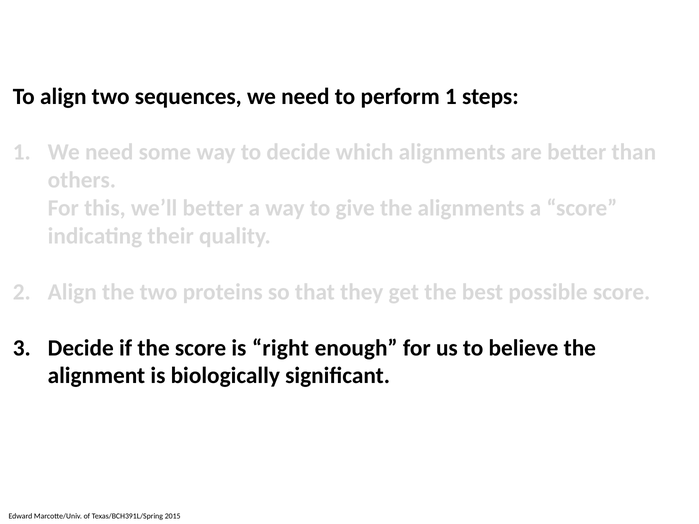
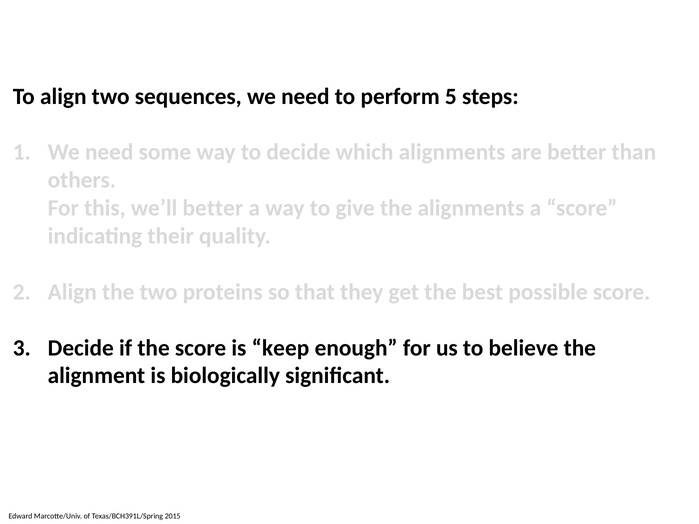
perform 1: 1 -> 5 (451, 96)
right: right -> keep (281, 348)
